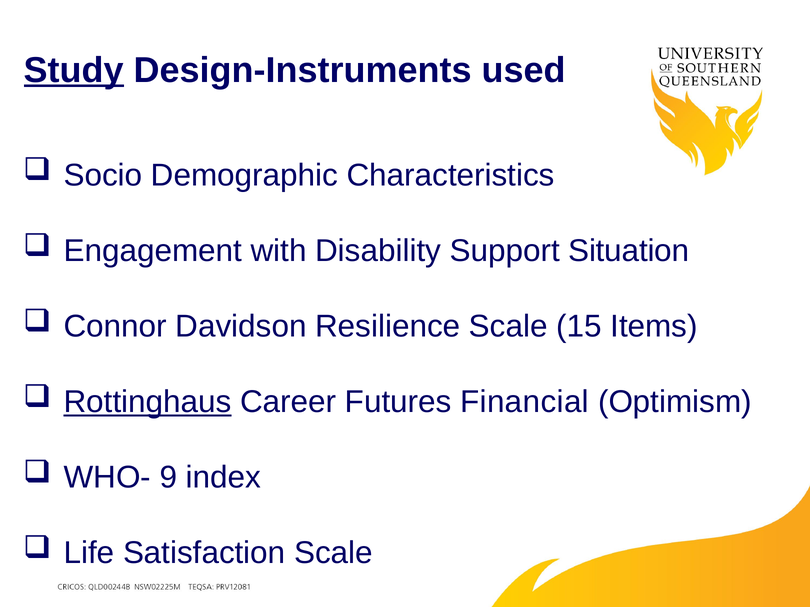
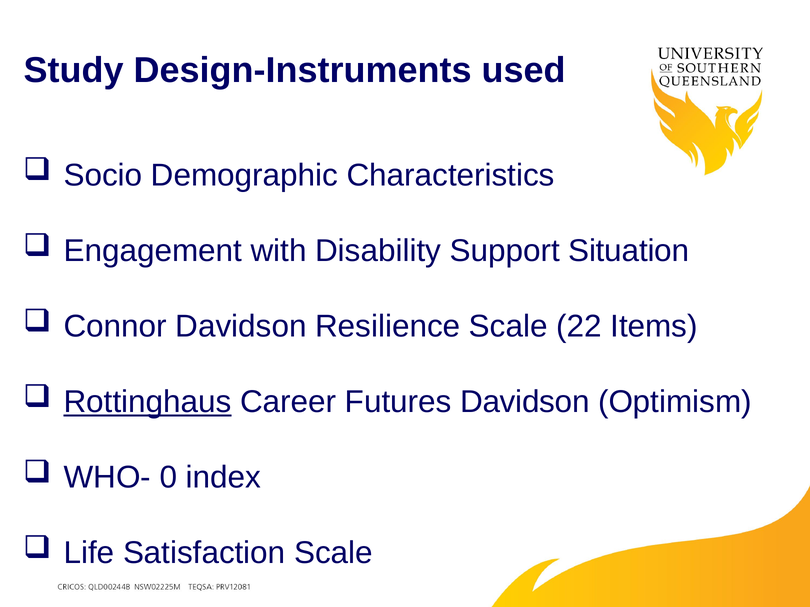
Study underline: present -> none (74, 70)
15: 15 -> 22 (579, 327)
Futures Financial: Financial -> Davidson (525, 402)
9: 9 -> 0 (168, 478)
